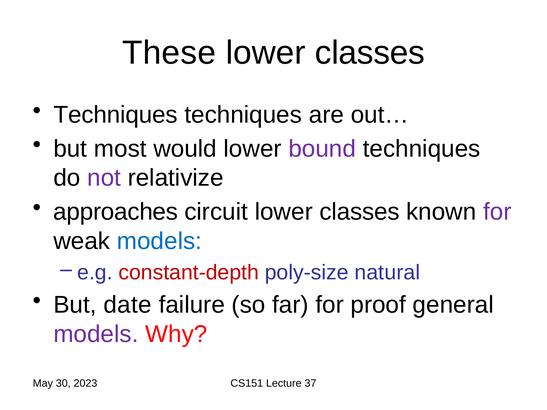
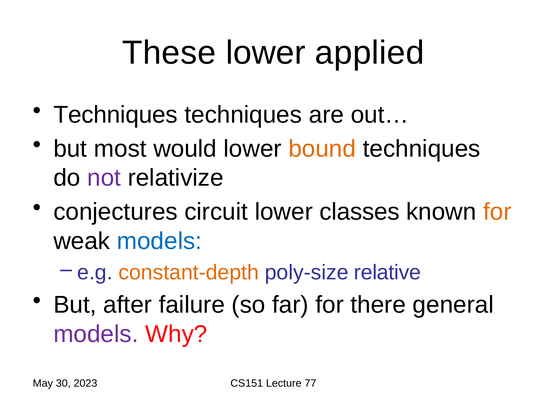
classes: classes -> applied (370, 53)
bound colour: purple -> orange (322, 149)
approaches: approaches -> conjectures (116, 212)
for colour: purple -> orange (497, 212)
constant-depth colour: red -> orange (189, 273)
natural: natural -> relative (387, 273)
date: date -> after (128, 305)
proof: proof -> there (378, 305)
37: 37 -> 77 (310, 383)
